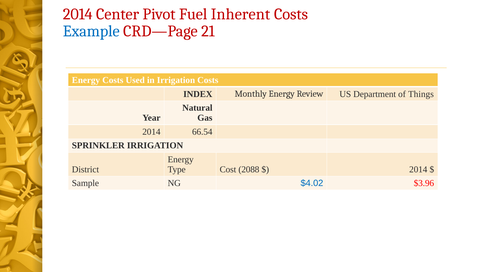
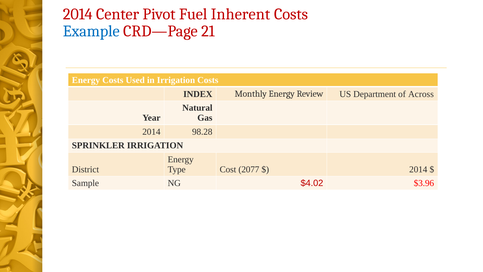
Things: Things -> Across (421, 94)
66.54: 66.54 -> 98.28 (202, 132)
2088: 2088 -> 2077 (249, 169)
$4.02 colour: blue -> red (312, 183)
